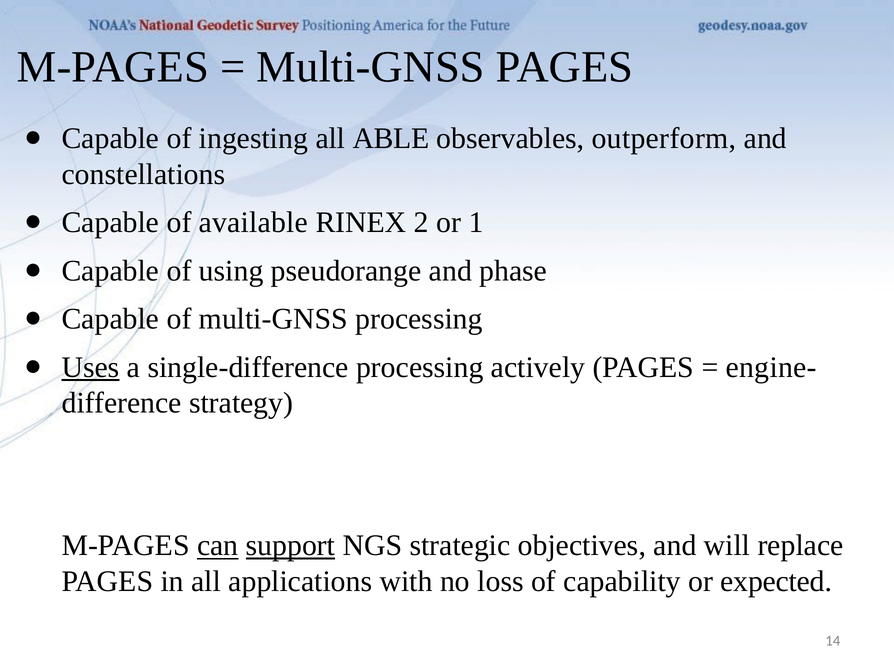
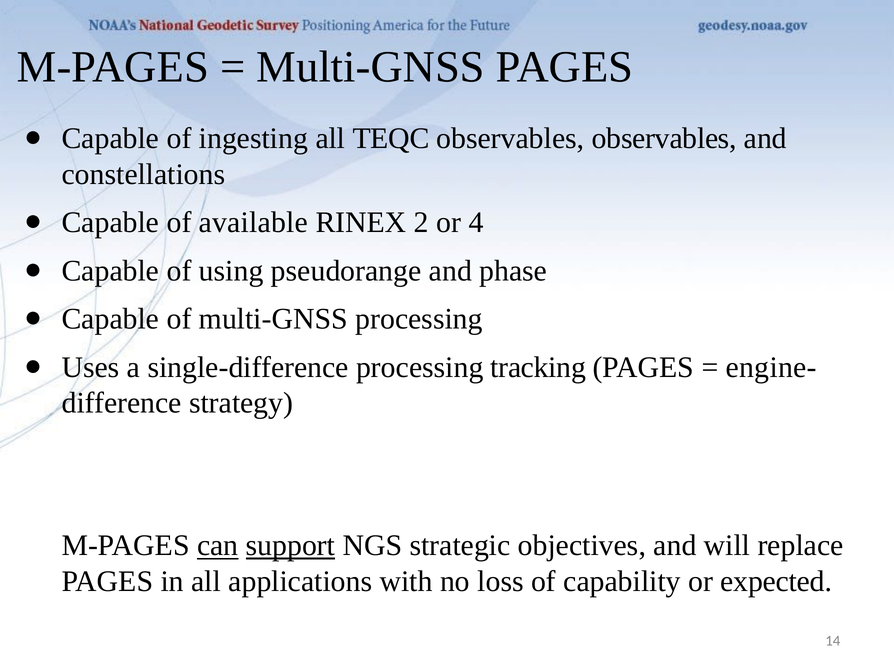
ABLE: ABLE -> TEQC (391, 138)
observables outperform: outperform -> observables (664, 138)
1: 1 -> 4 (476, 222)
Uses underline: present -> none (91, 367)
actively: actively -> tracking (538, 367)
